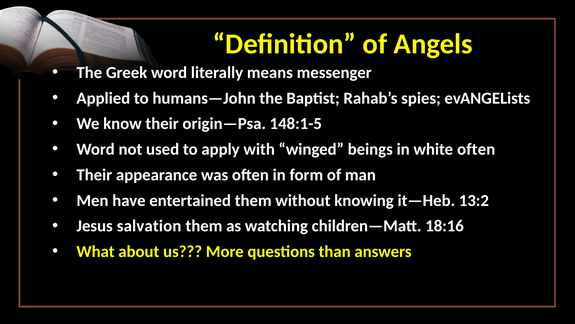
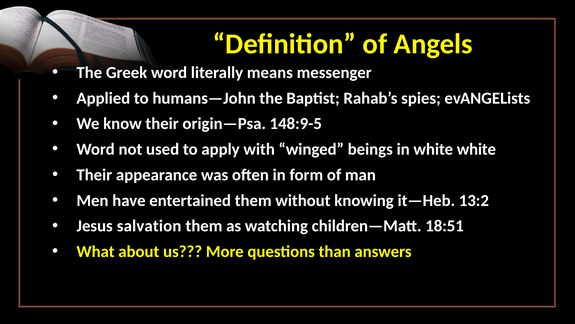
148:1-5: 148:1-5 -> 148:9-5 (296, 124)
white often: often -> white (476, 149)
18:16: 18:16 -> 18:51 (445, 226)
